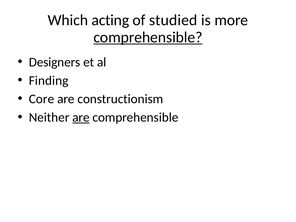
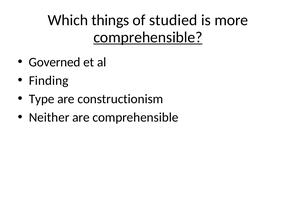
acting: acting -> things (110, 20)
Designers: Designers -> Governed (55, 62)
Core: Core -> Type (42, 99)
are underline: present -> none (81, 117)
